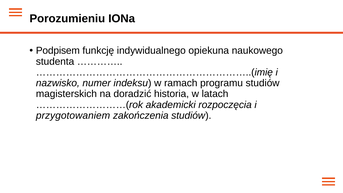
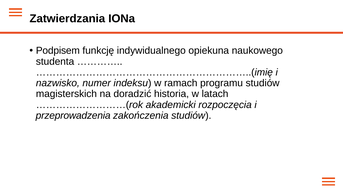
Porozumieniu: Porozumieniu -> Zatwierdzania (67, 19)
przygotowaniem: przygotowaniem -> przeprowadzenia (73, 115)
